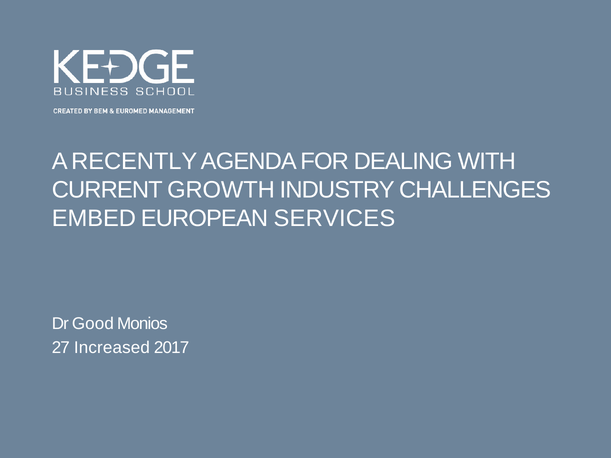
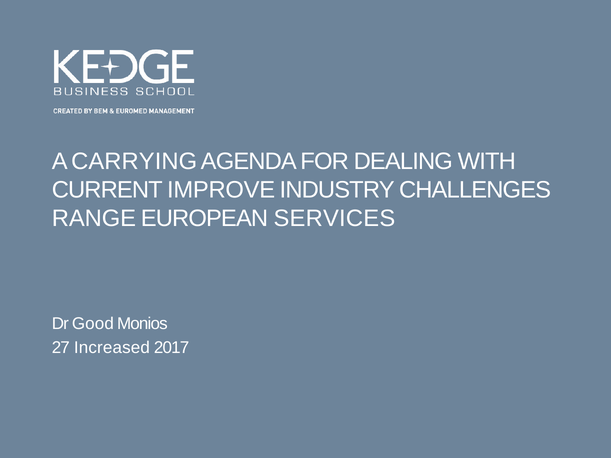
RECENTLY: RECENTLY -> CARRYING (134, 162)
GROWTH: GROWTH -> IMPROVE (221, 190)
EMBED: EMBED -> RANGE (94, 219)
